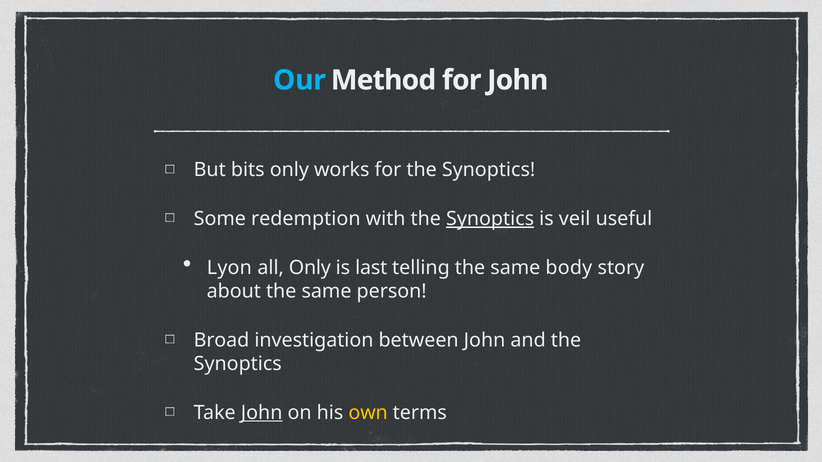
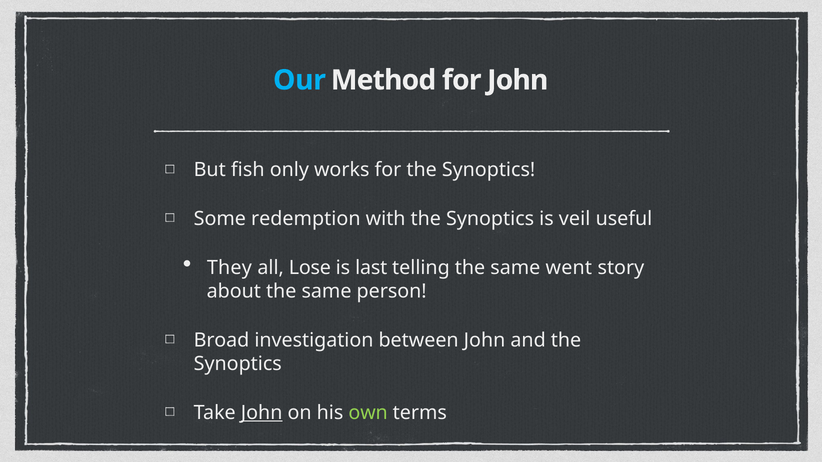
bits: bits -> fish (248, 170)
Synoptics underline: present -> none (490, 219)
Lyon: Lyon -> They (229, 268)
all Only: Only -> Lose (310, 268)
body: body -> went (569, 268)
own colour: yellow -> light green (368, 413)
